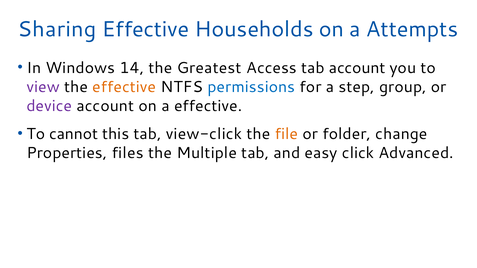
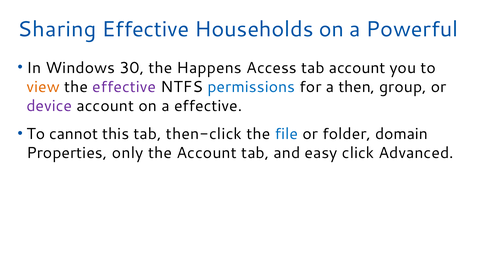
Attempts: Attempts -> Powerful (412, 29)
14: 14 -> 30 (132, 68)
Greatest: Greatest -> Happens (209, 68)
view colour: purple -> orange (43, 87)
effective colour: orange -> purple (124, 87)
step: step -> then (357, 87)
view-click: view-click -> then-click (204, 134)
file colour: orange -> blue (286, 134)
change: change -> domain (402, 134)
files: files -> only (128, 153)
the Multiple: Multiple -> Account (207, 153)
